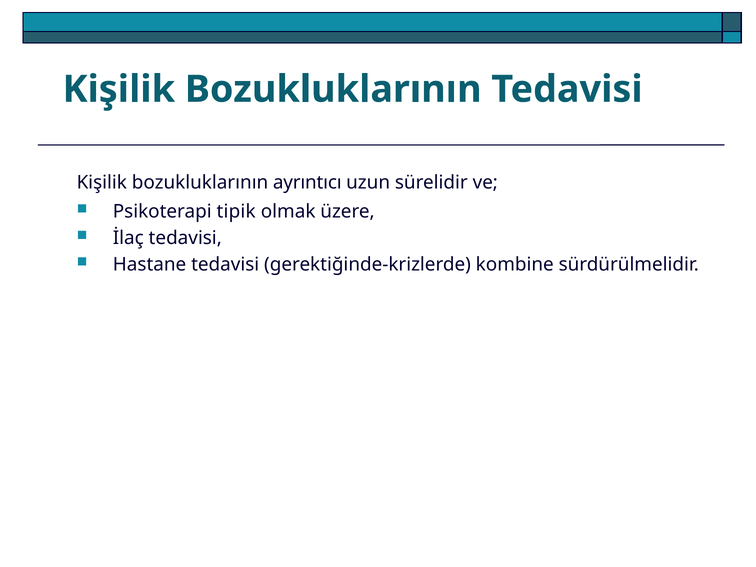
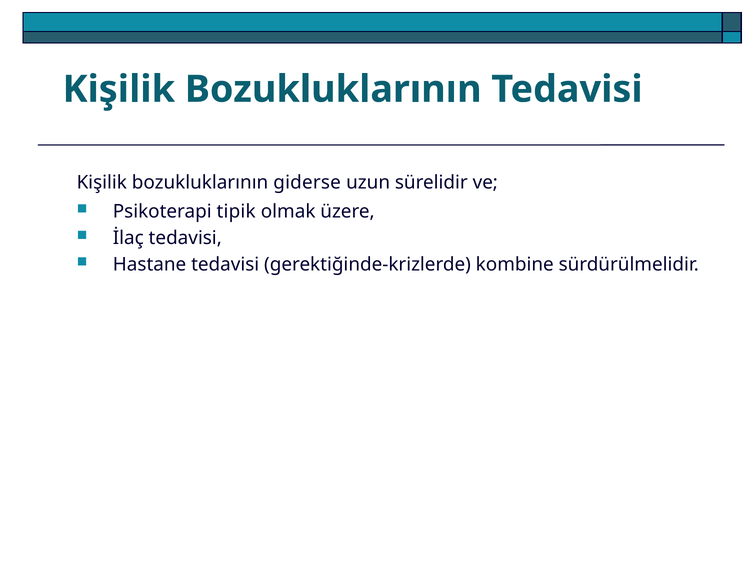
ayrıntıcı: ayrıntıcı -> giderse (307, 182)
